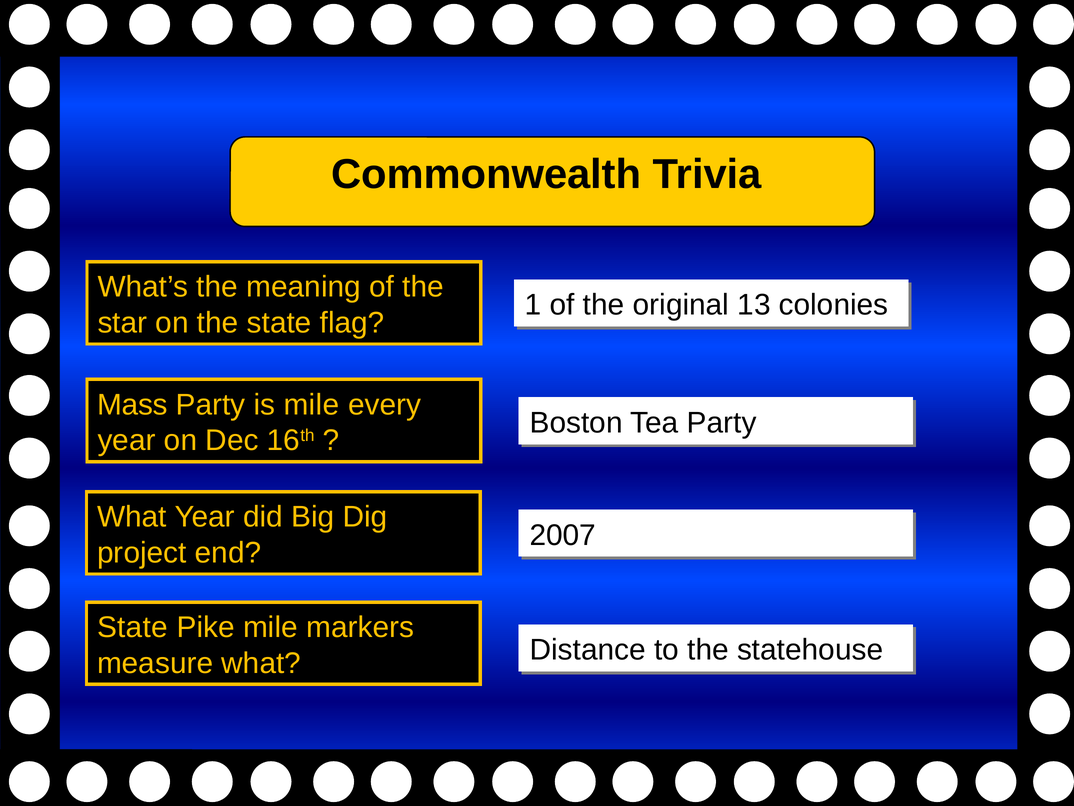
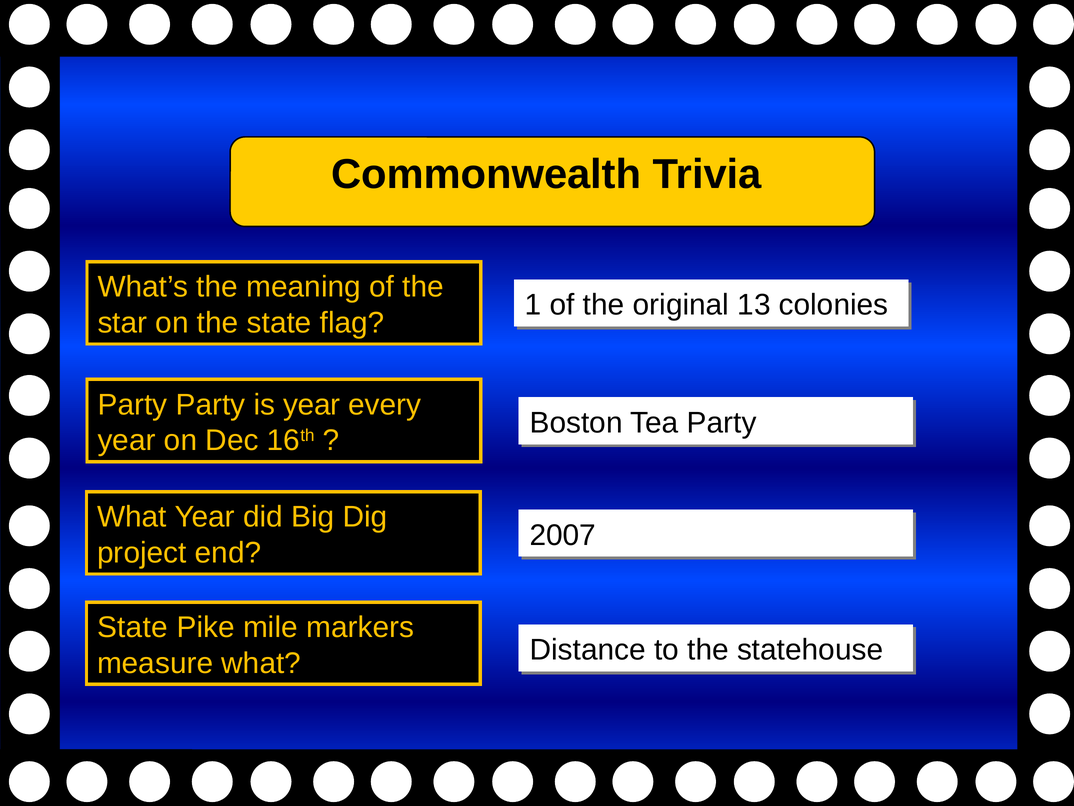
Mass: Mass -> Party (132, 404)
is mile: mile -> year (312, 404)
